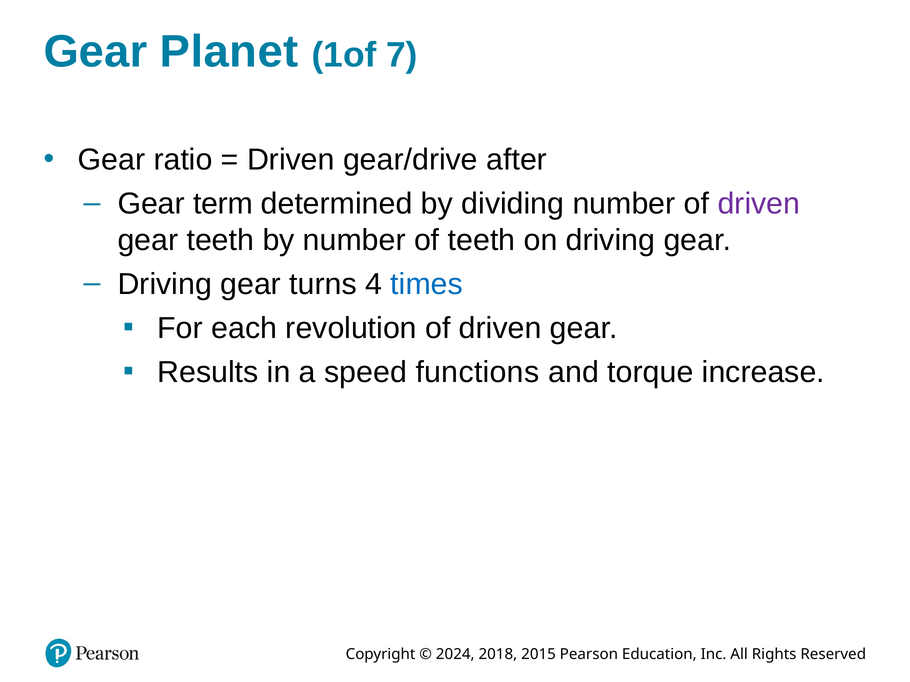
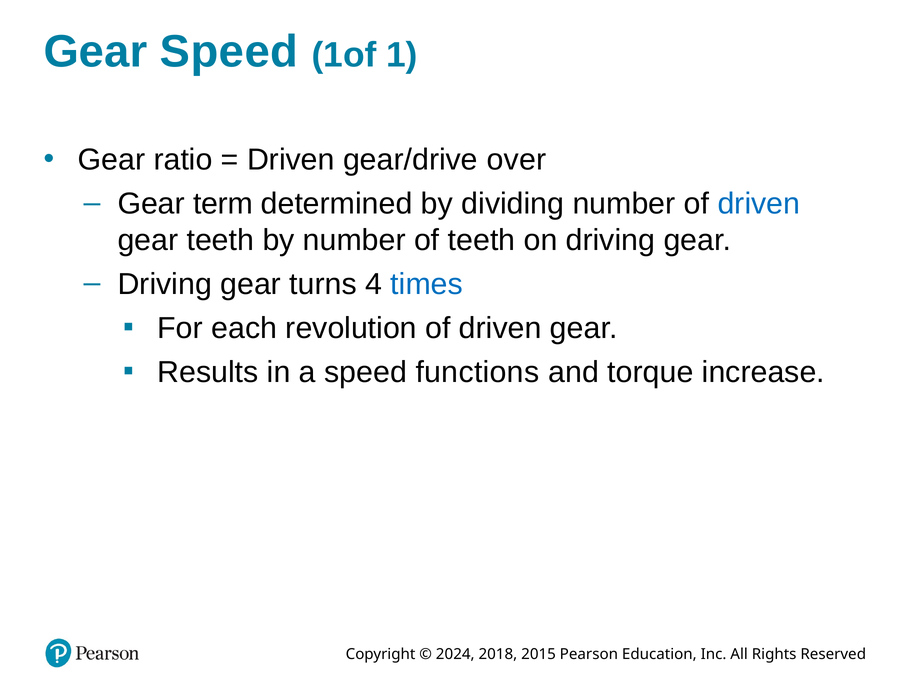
Gear Planet: Planet -> Speed (229, 52)
7: 7 -> 1 (402, 55)
after: after -> over (517, 160)
driven colour: purple -> blue (759, 204)
